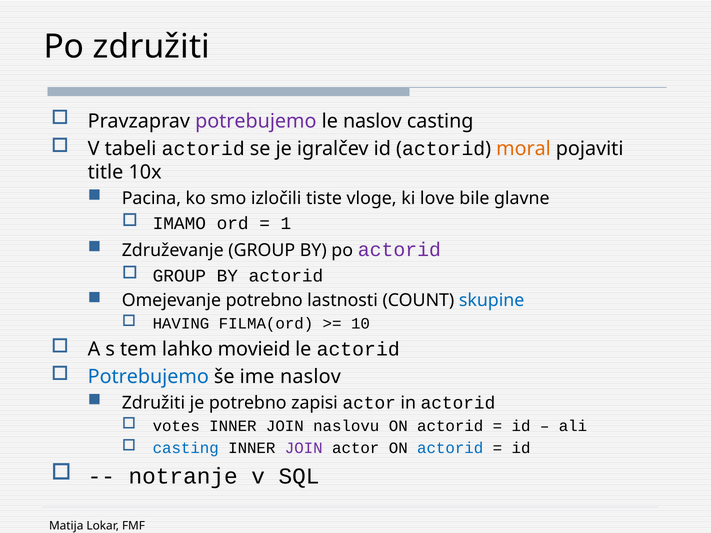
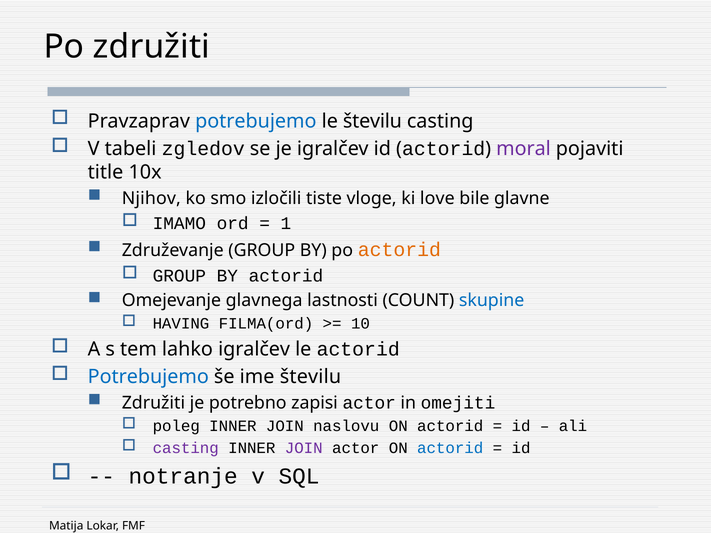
potrebujemo colour: purple -> blue (256, 121)
le naslov: naslov -> številu (372, 121)
tabeli actorid: actorid -> zgledov (203, 149)
moral colour: orange -> purple (523, 149)
Pacina: Pacina -> Njihov (151, 198)
actorid colour: purple -> orange (399, 250)
Omejevanje potrebno: potrebno -> glavnega (264, 301)
lahko movieid: movieid -> igralčev (254, 349)
ime naslov: naslov -> številu (310, 377)
in actorid: actorid -> omejiti (458, 403)
votes: votes -> poleg (176, 426)
casting colour: blue -> purple (186, 448)
